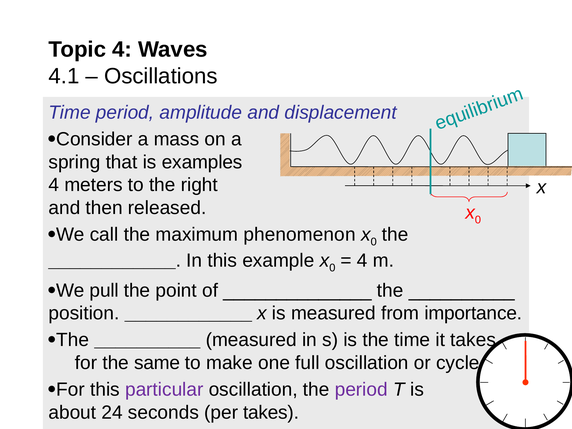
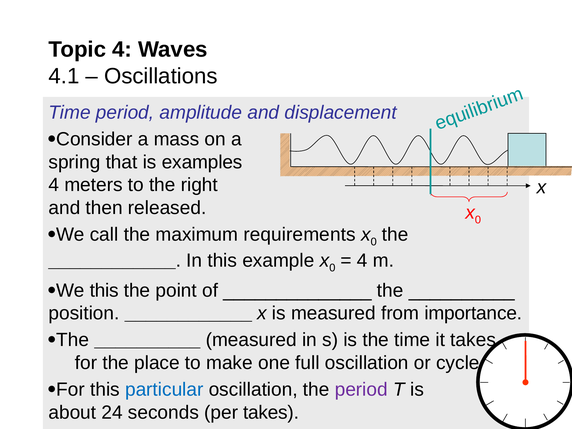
phenomenon: phenomenon -> requirements (300, 235)
pull: pull -> this (104, 290)
same: same -> place (157, 363)
particular colour: purple -> blue (164, 390)
